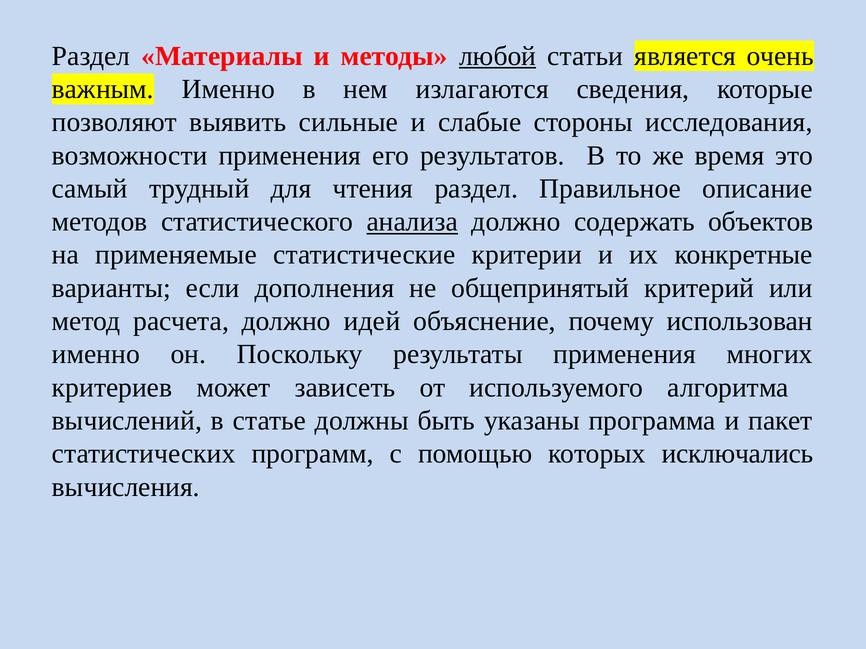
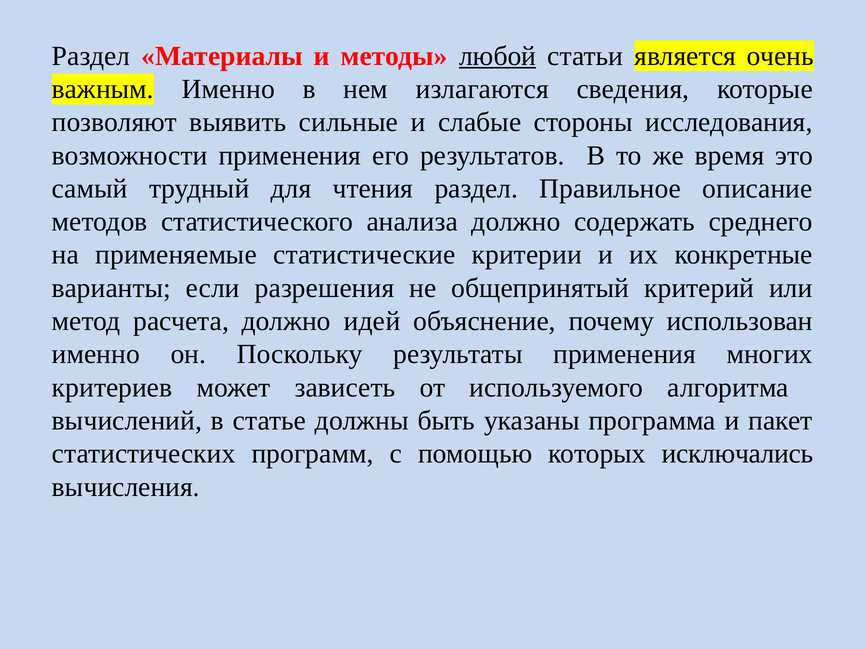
анализа underline: present -> none (412, 222)
объектов: объектов -> среднего (761, 222)
дополнения: дополнения -> разрешения (325, 288)
